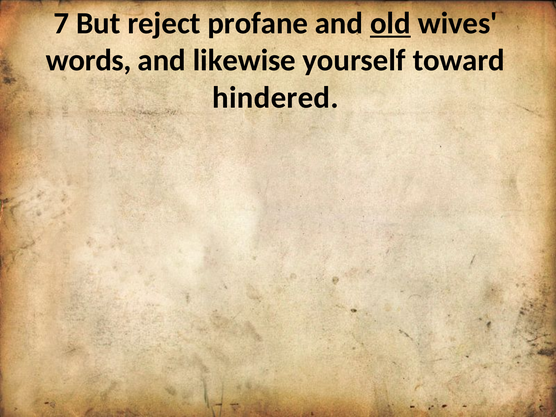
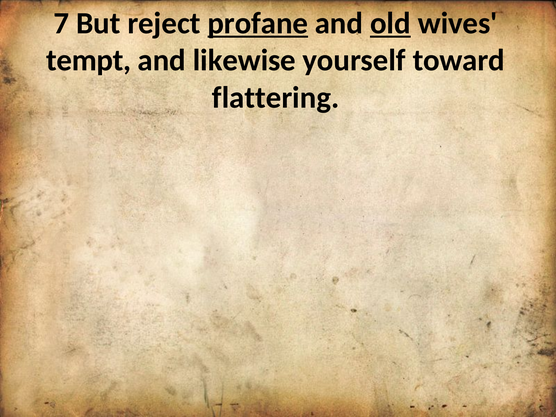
profane underline: none -> present (258, 23)
words: words -> tempt (89, 60)
hindered: hindered -> flattering (276, 98)
